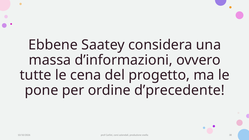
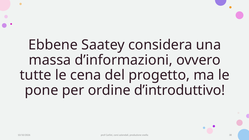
d’precedente: d’precedente -> d’introduttivo (180, 90)
